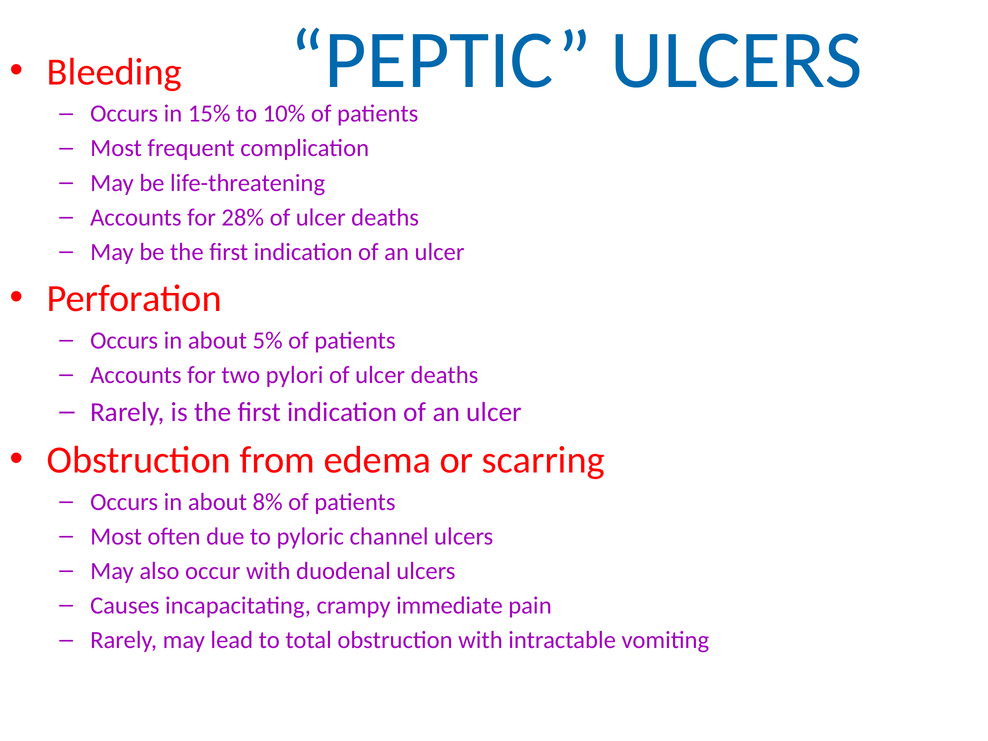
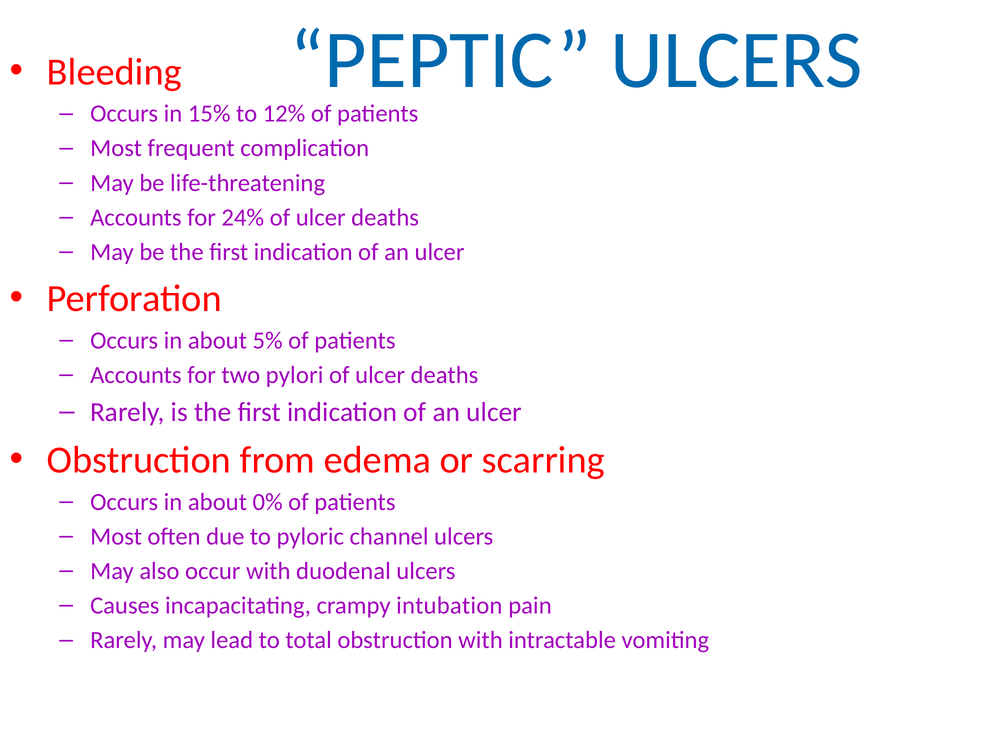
10%: 10% -> 12% (284, 114)
28%: 28% -> 24% (243, 217)
8%: 8% -> 0% (268, 502)
immediate: immediate -> intubation (449, 606)
